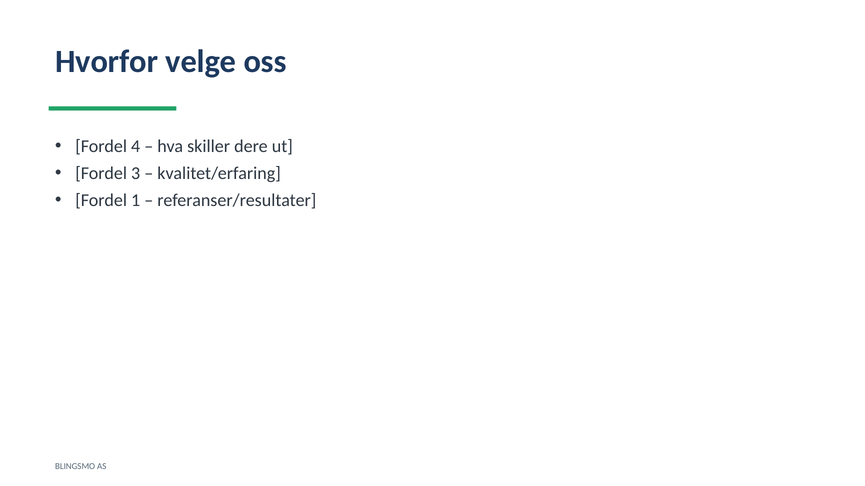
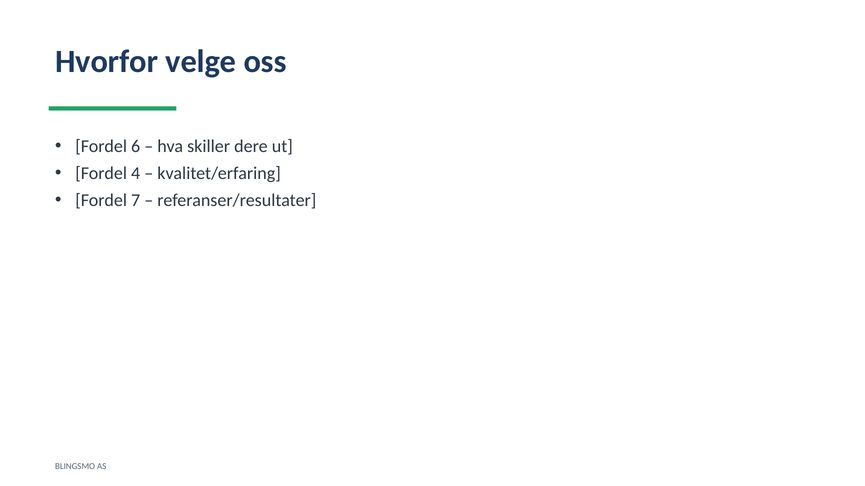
4: 4 -> 6 (136, 147)
3: 3 -> 4 (136, 174)
1: 1 -> 7 (136, 201)
